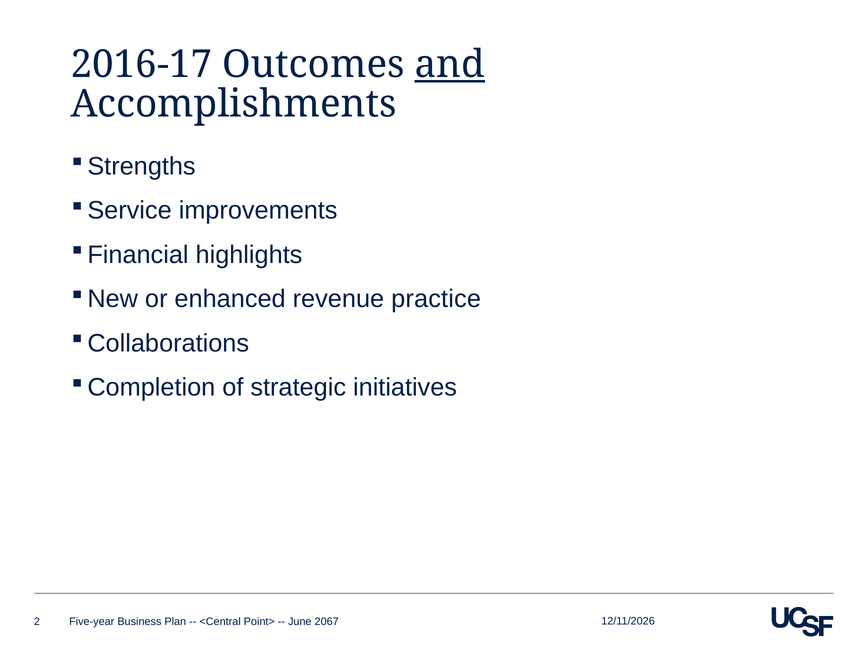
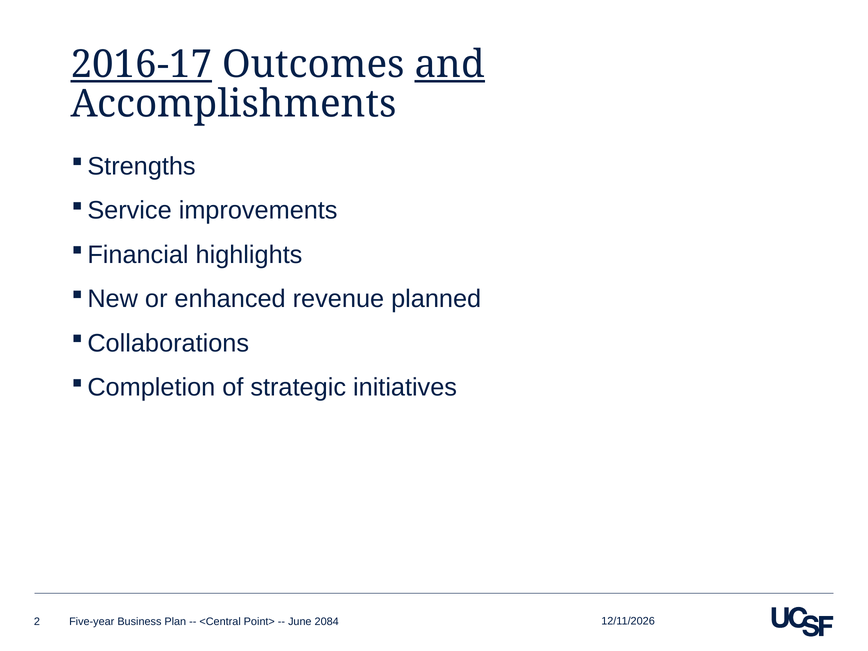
2016-17 underline: none -> present (141, 65)
practice: practice -> planned (436, 299)
2067: 2067 -> 2084 (327, 621)
